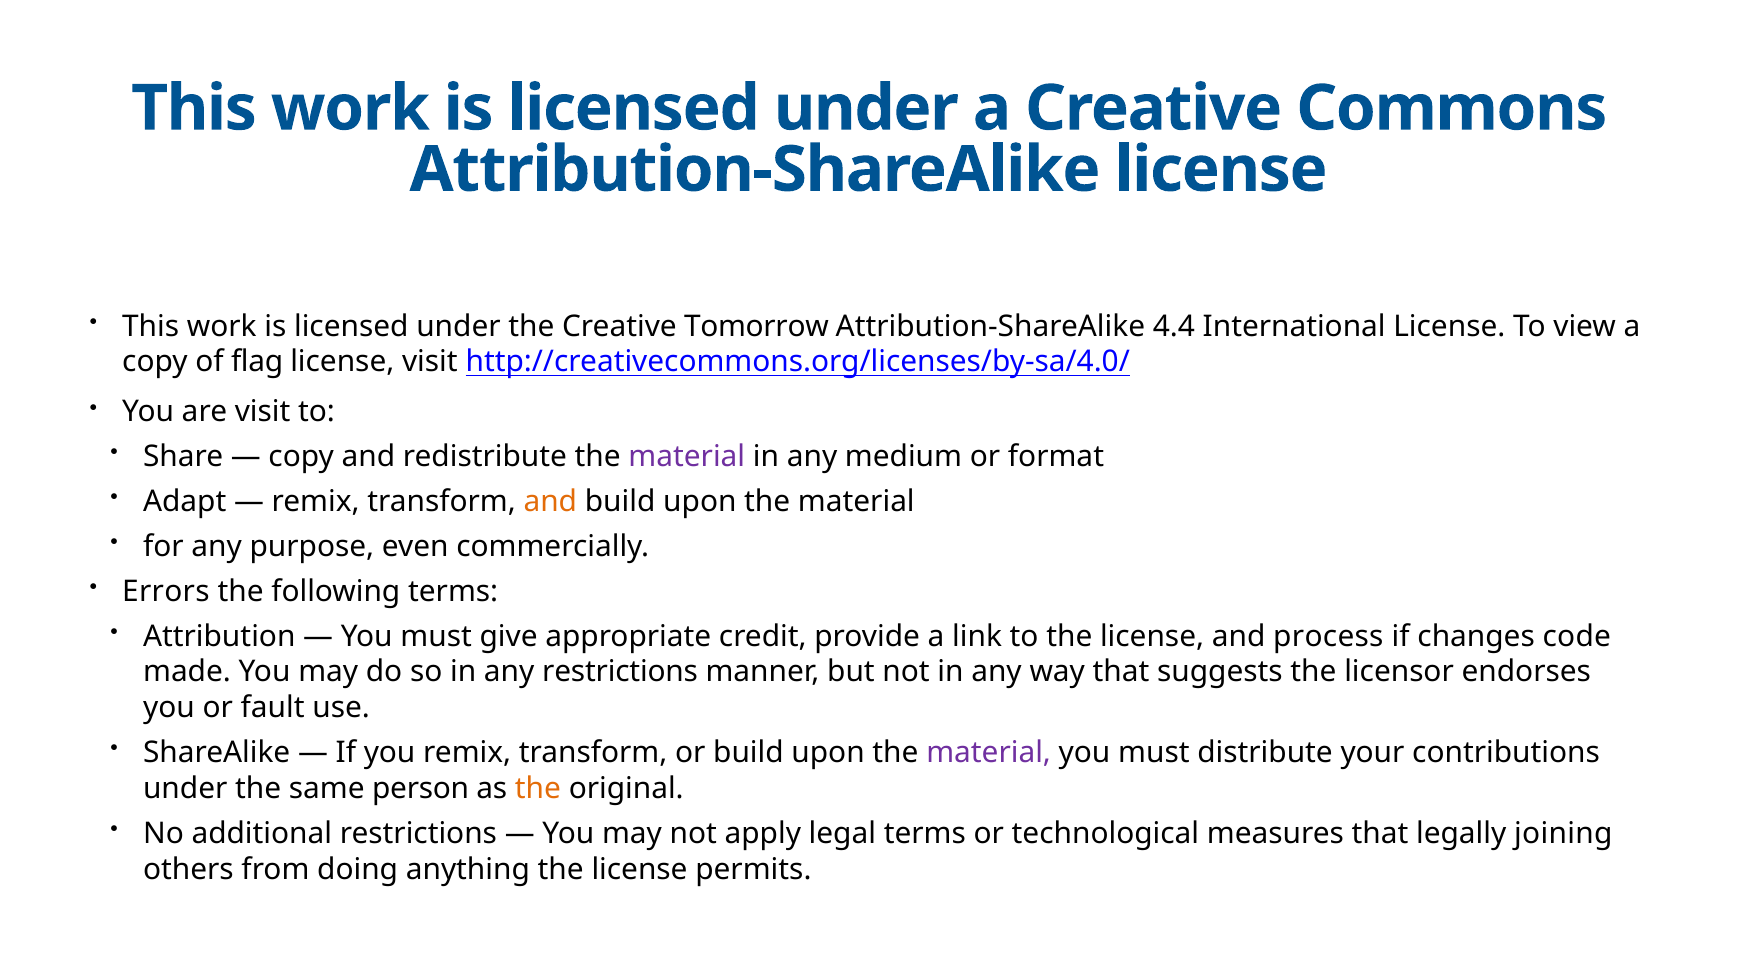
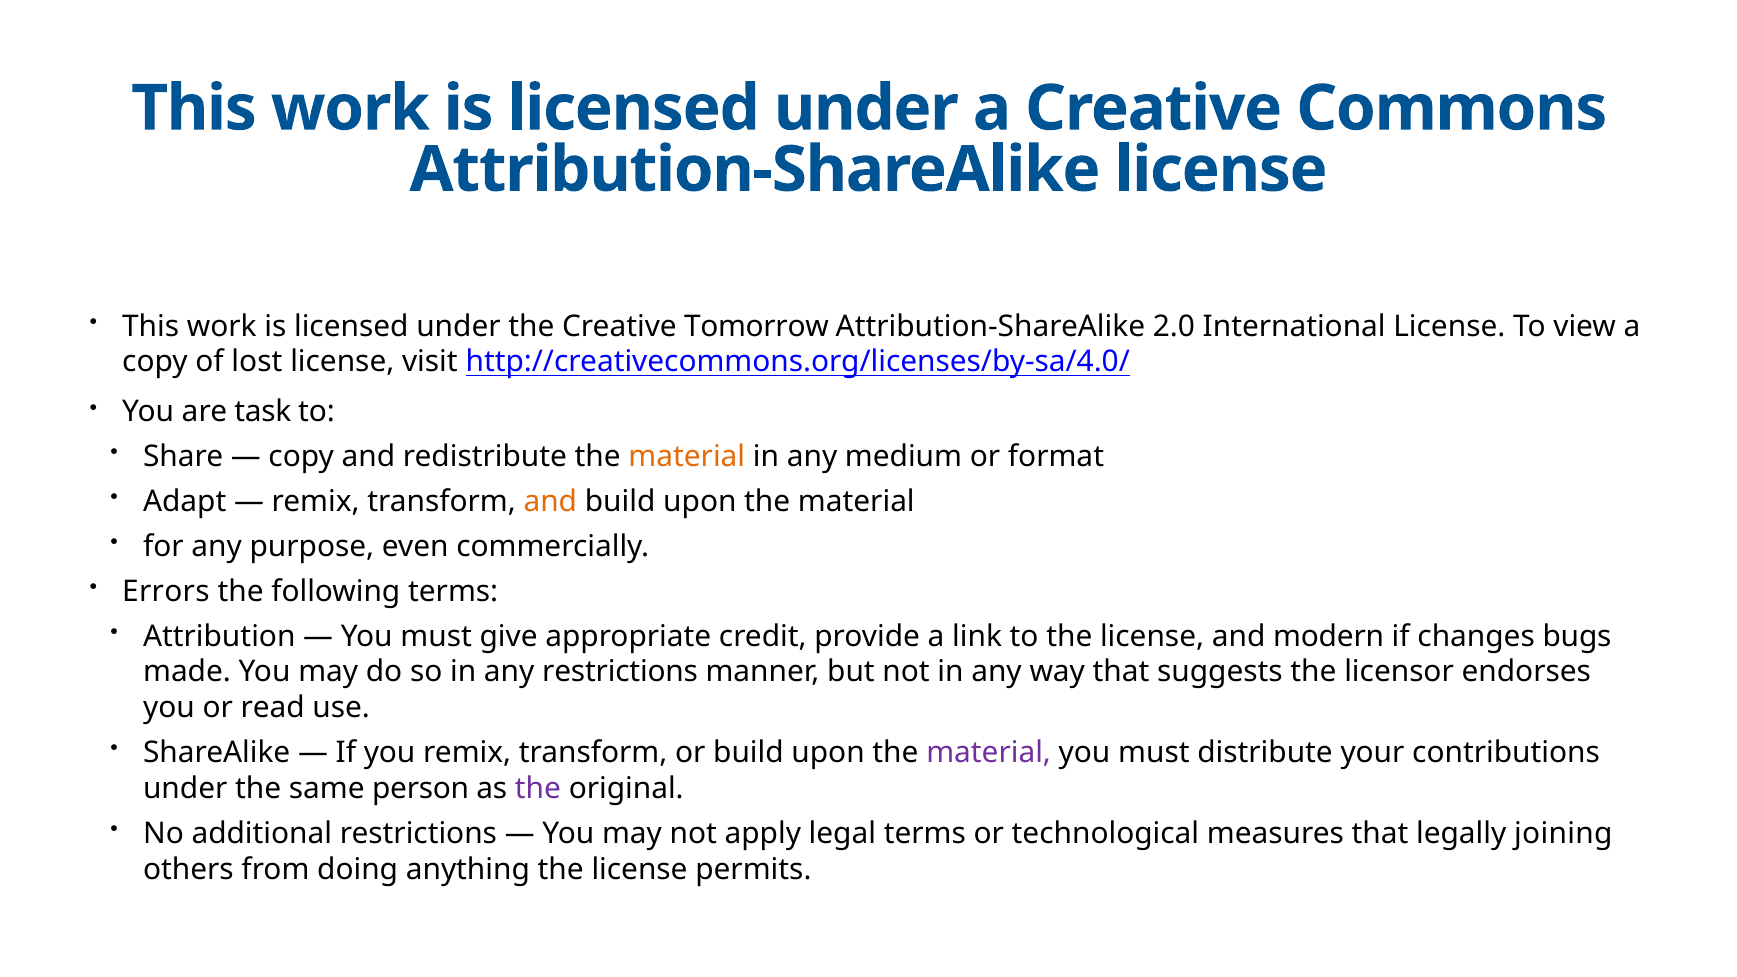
4.4: 4.4 -> 2.0 (1174, 326)
flag: flag -> lost (257, 362)
are visit: visit -> task (263, 412)
material colour: purple -> orange (687, 457)
process: process -> modern (1329, 636)
code: code -> bugs (1577, 636)
fault: fault -> read (273, 708)
the colour: orange -> purple (538, 789)
